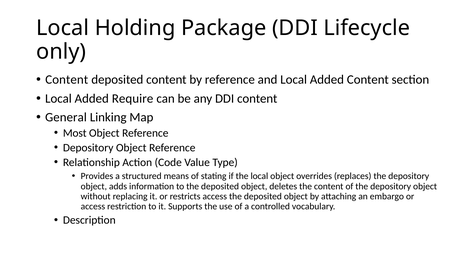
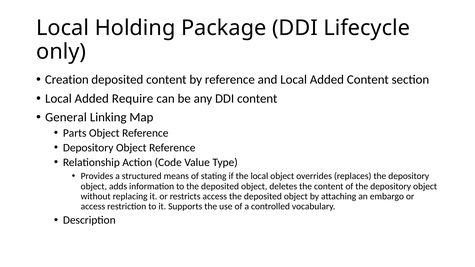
Content: Content -> Creation (67, 80)
Most: Most -> Parts (75, 133)
